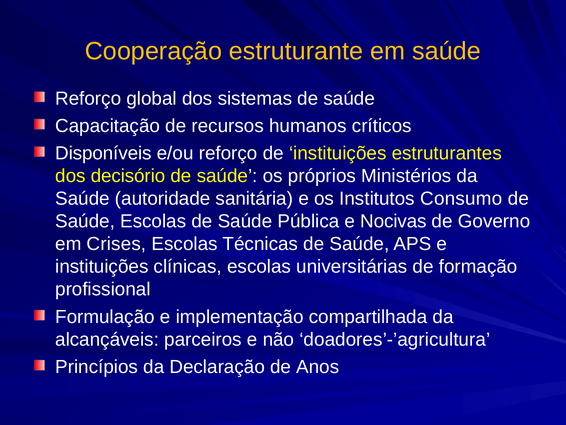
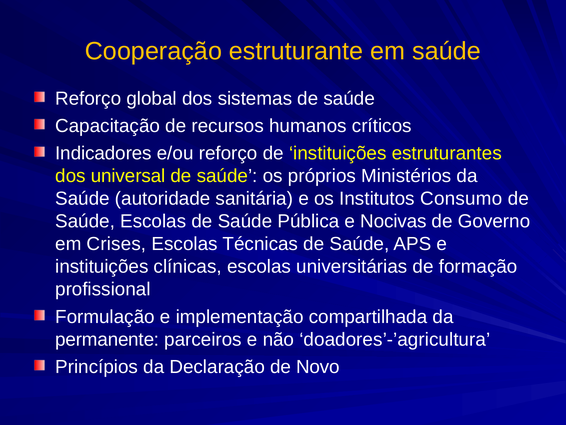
Disponíveis: Disponíveis -> Indicadores (103, 153)
decisório: decisório -> universal (128, 176)
alcançáveis: alcançáveis -> permanente (107, 339)
Anos: Anos -> Novo (318, 366)
